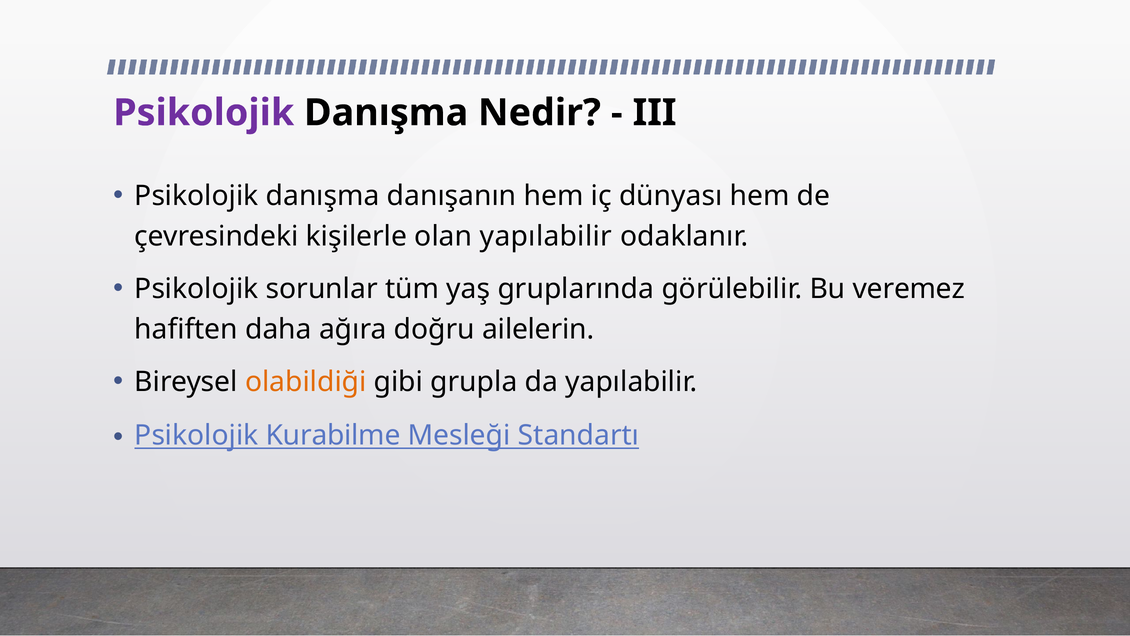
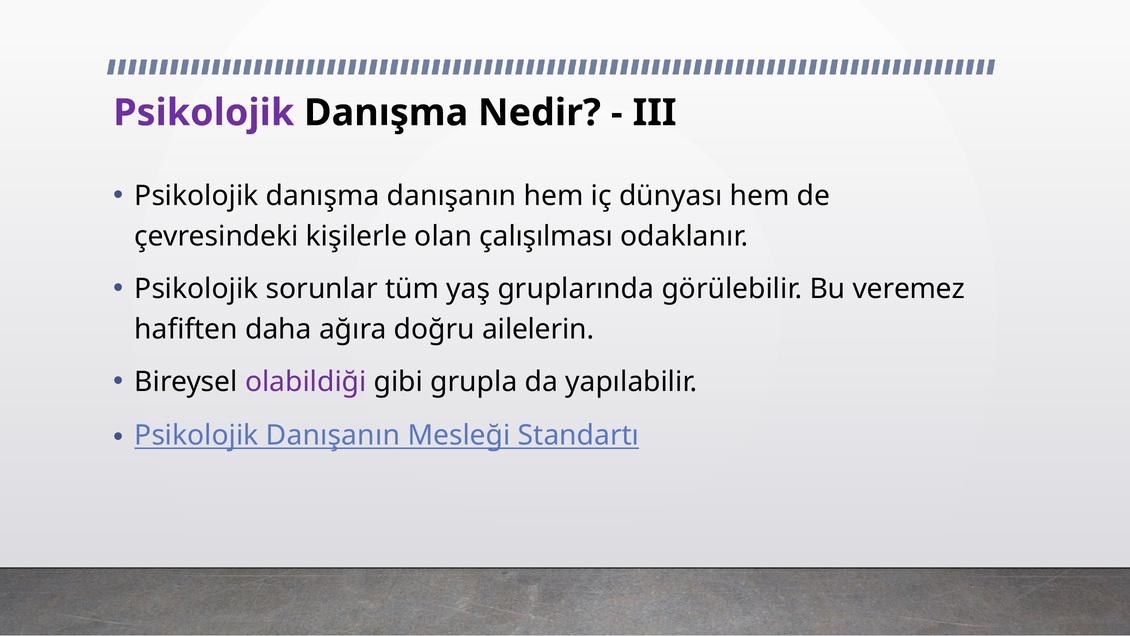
olan yapılabilir: yapılabilir -> çalışılması (546, 236)
olabildiği colour: orange -> purple (306, 382)
Psikolojik Kurabilme: Kurabilme -> Danışanın (333, 435)
